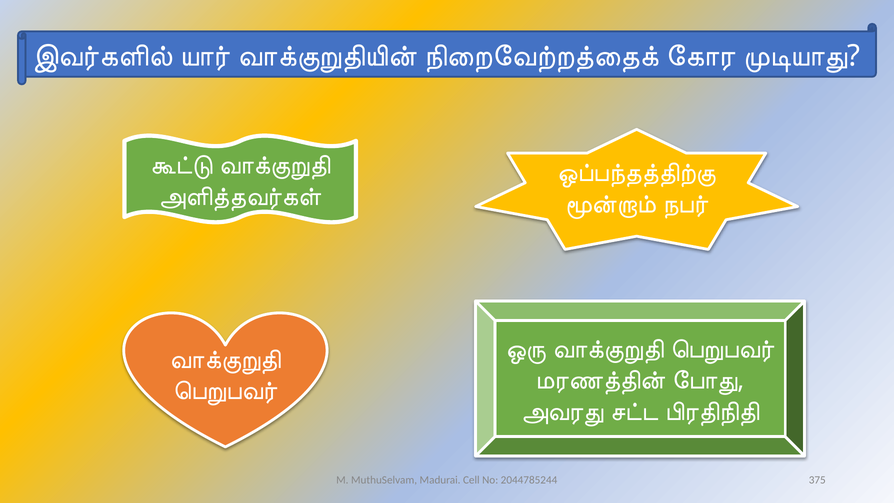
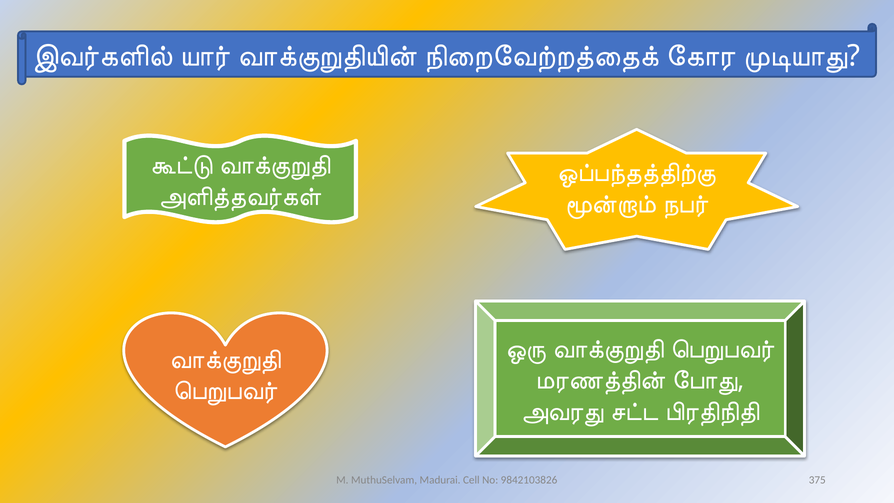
2044785244: 2044785244 -> 9842103826 (529, 480)
